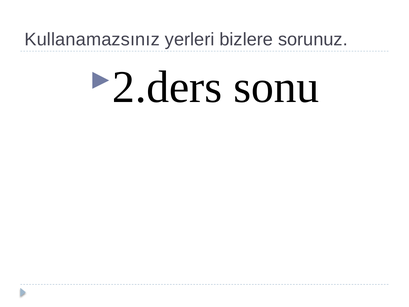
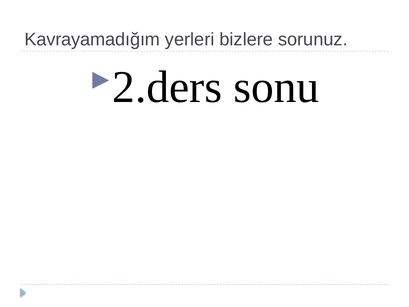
Kullanamazsınız: Kullanamazsınız -> Kavrayamadığım (92, 39)
